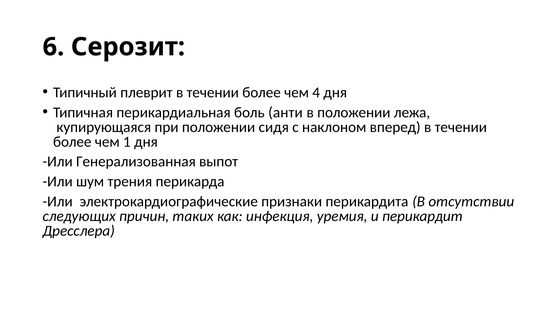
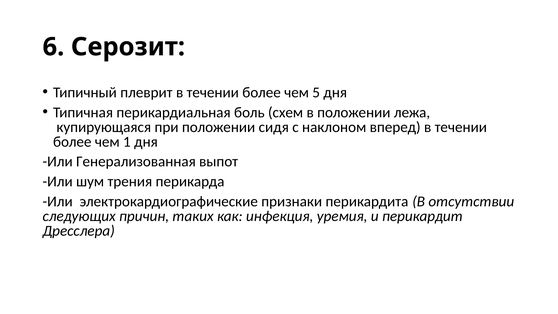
4: 4 -> 5 (316, 92)
анти: анти -> схем (286, 112)
